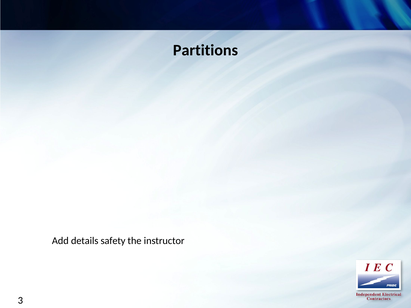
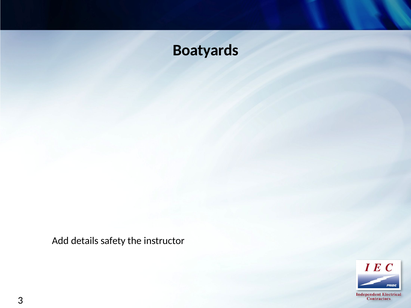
Partitions: Partitions -> Boatyards (206, 50)
